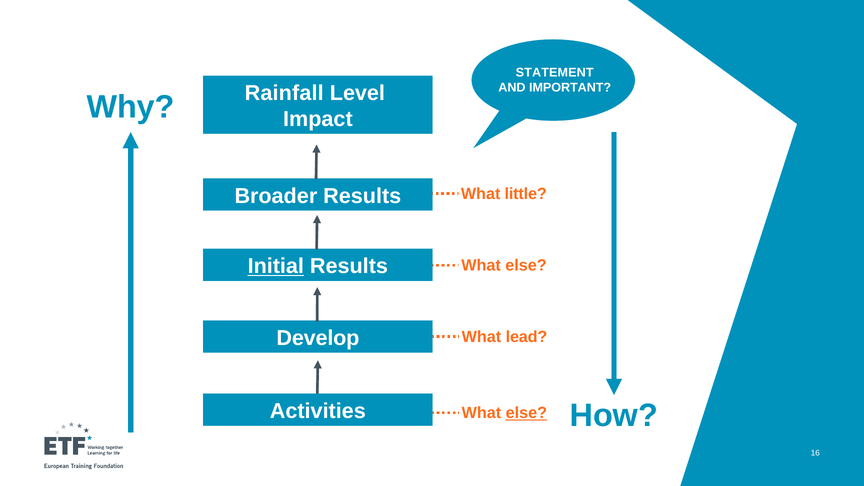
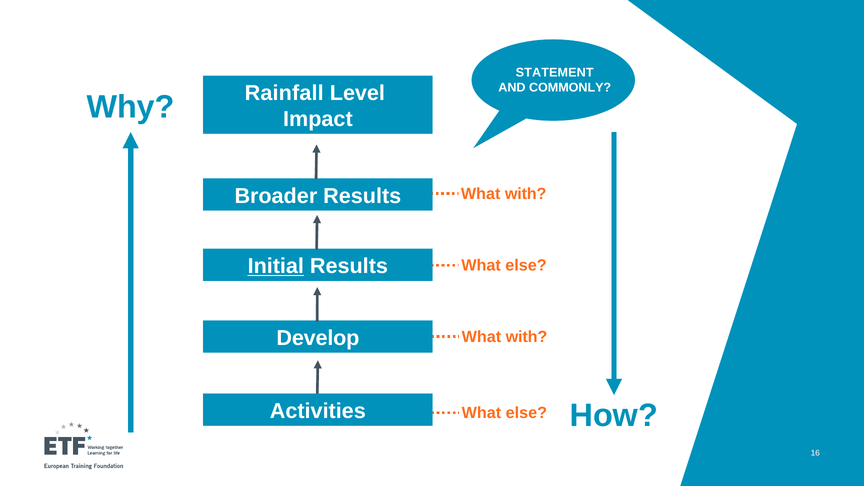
IMPORTANT: IMPORTANT -> COMMONLY (570, 88)
little: little -> with (526, 194)
lead: lead -> with (526, 337)
else underline: present -> none (526, 413)
